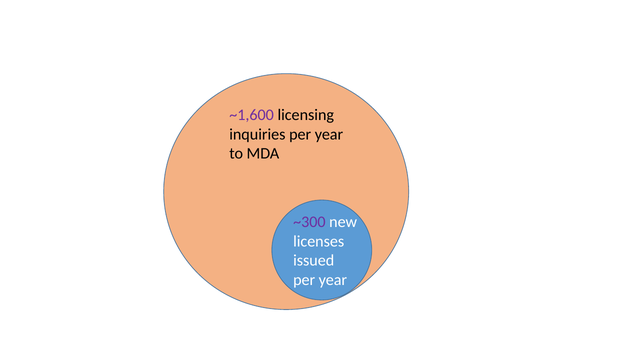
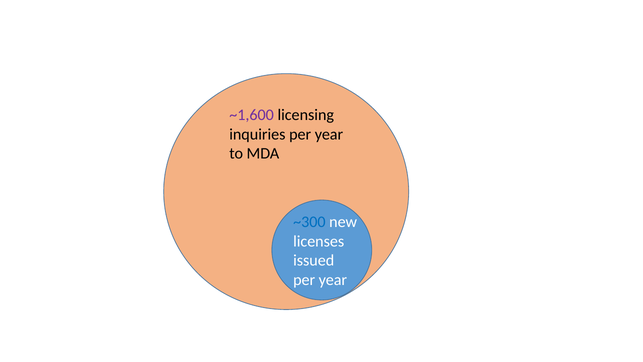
~300 colour: purple -> blue (309, 222)
